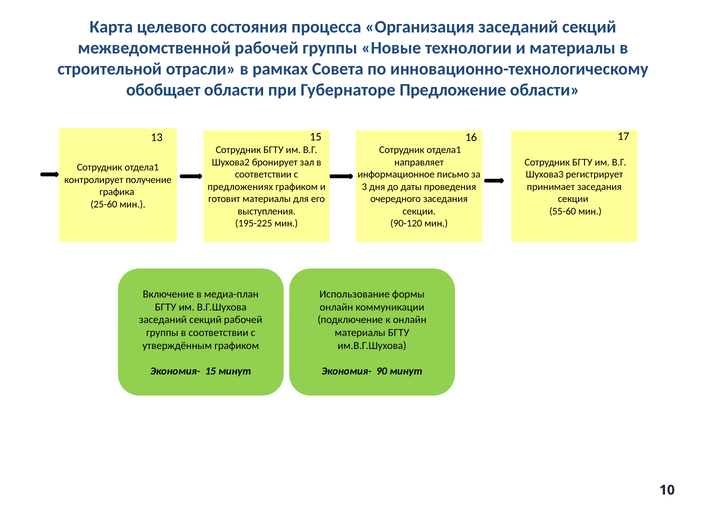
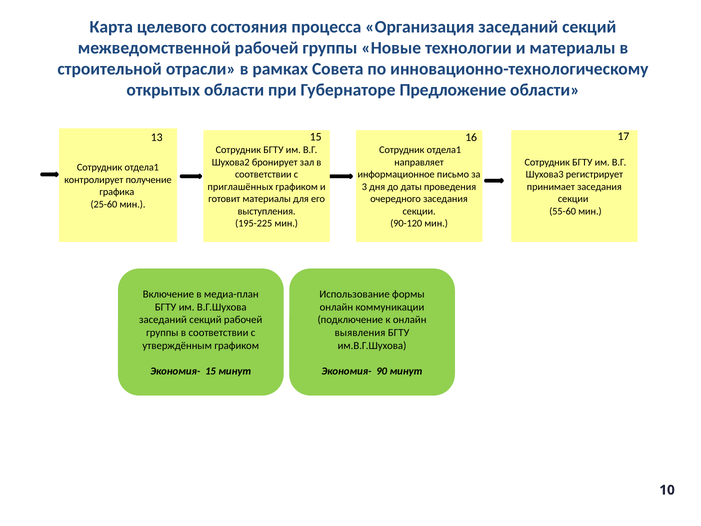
обобщает: обобщает -> открытых (163, 90)
предложениях: предложениях -> приглашённых (240, 187)
материалы: материалы -> выявления (360, 333)
